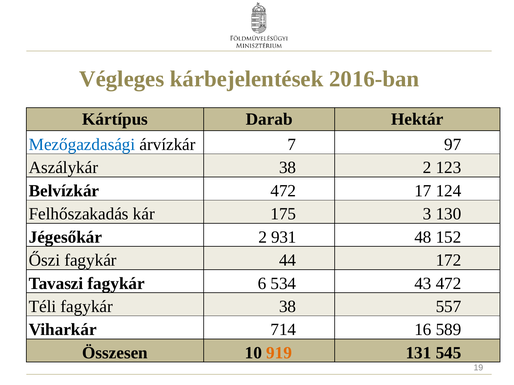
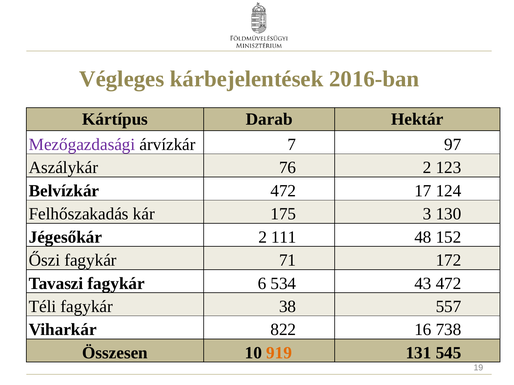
Mezőgazdasági colour: blue -> purple (82, 145)
Aszálykár 38: 38 -> 76 (288, 168)
931: 931 -> 111 (284, 237)
44: 44 -> 71 (288, 261)
714: 714 -> 822 (283, 330)
589: 589 -> 738 (449, 330)
